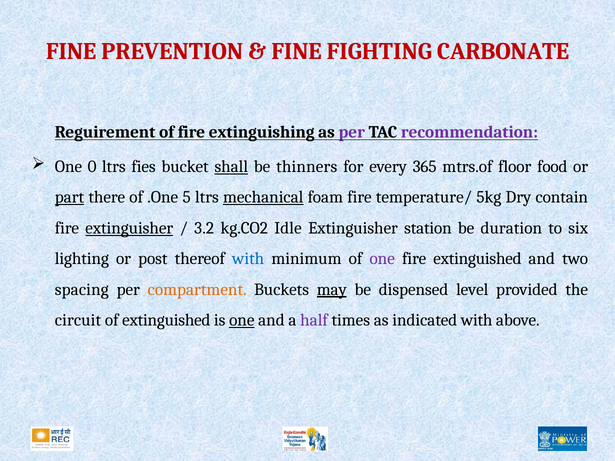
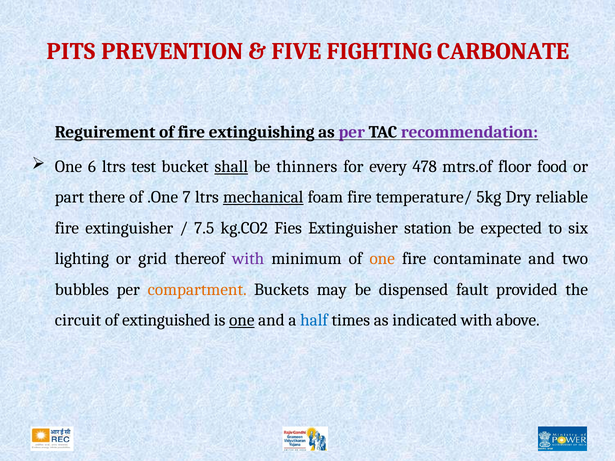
FINE: FINE -> PITS (71, 51)
FINE: FINE -> FIVE (296, 51)
0: 0 -> 6 (92, 167)
fies: fies -> test (144, 167)
365: 365 -> 478 (425, 167)
part underline: present -> none (69, 197)
5: 5 -> 7 (187, 197)
contain: contain -> reliable (562, 197)
extinguisher underline: present -> none (129, 228)
3.2: 3.2 -> 7.5 (204, 228)
Idle: Idle -> Fies (288, 228)
duration: duration -> expected (511, 228)
post: post -> grid (153, 259)
with colour: blue -> purple (248, 259)
one colour: purple -> orange (382, 259)
fire extinguished: extinguished -> contaminate (477, 259)
spacing: spacing -> bubbles (82, 290)
may underline: present -> none (332, 290)
level: level -> fault (472, 290)
half colour: purple -> blue (314, 320)
